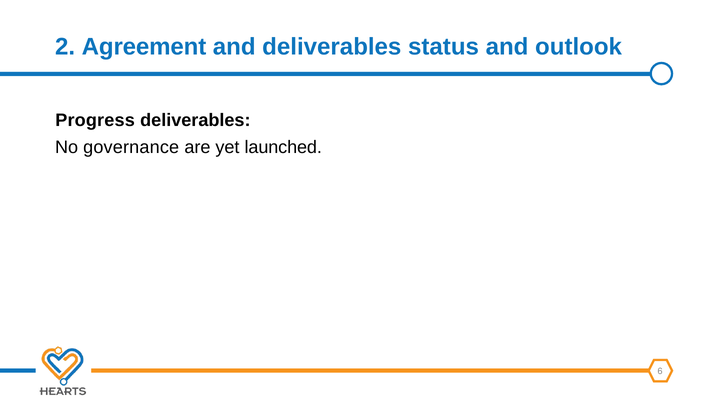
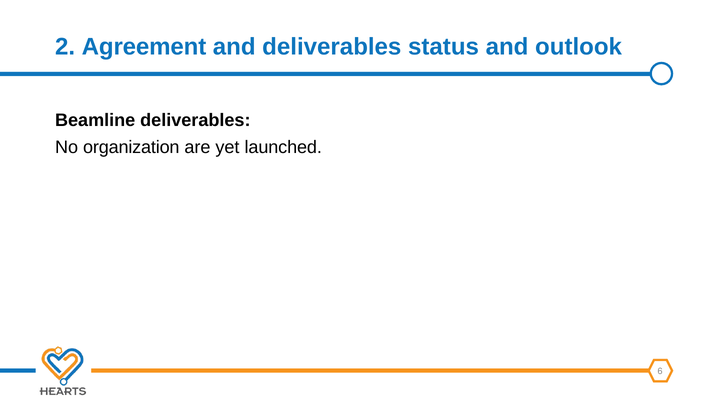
Progress: Progress -> Beamline (95, 120)
governance: governance -> organization (131, 147)
